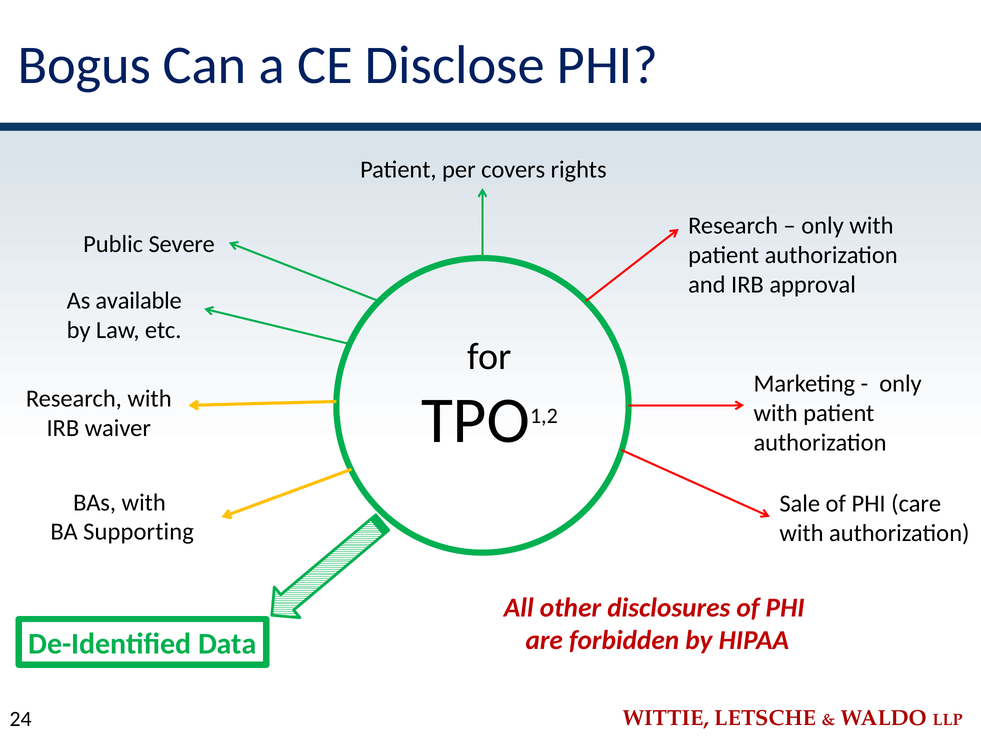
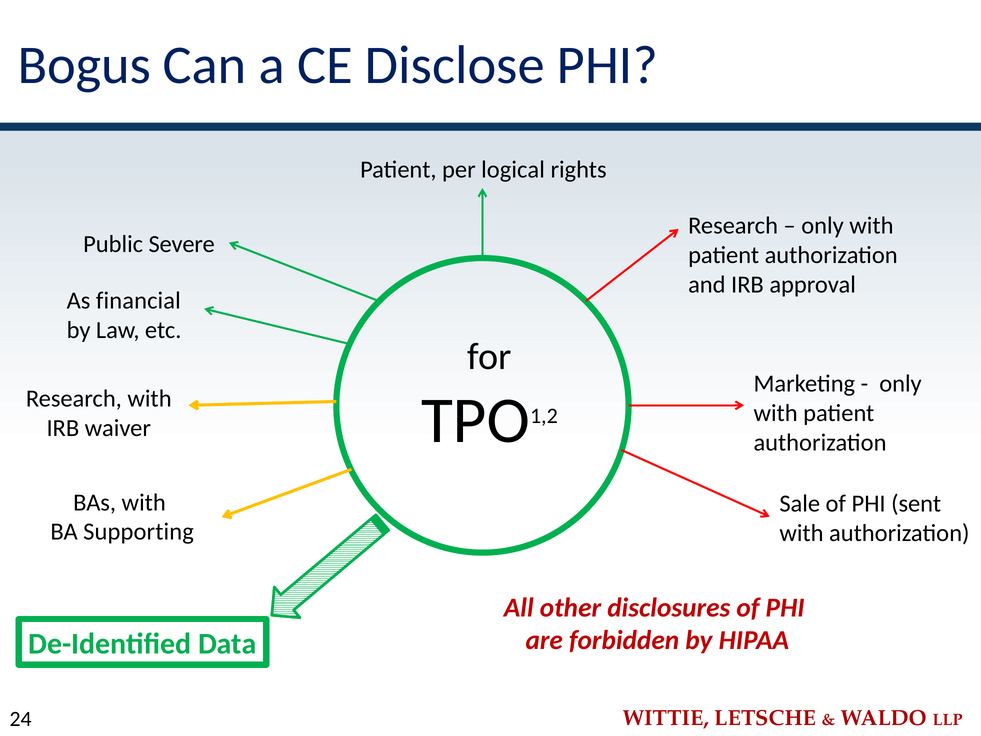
covers: covers -> logical (513, 170)
available: available -> financial (138, 301)
care: care -> sent (916, 504)
